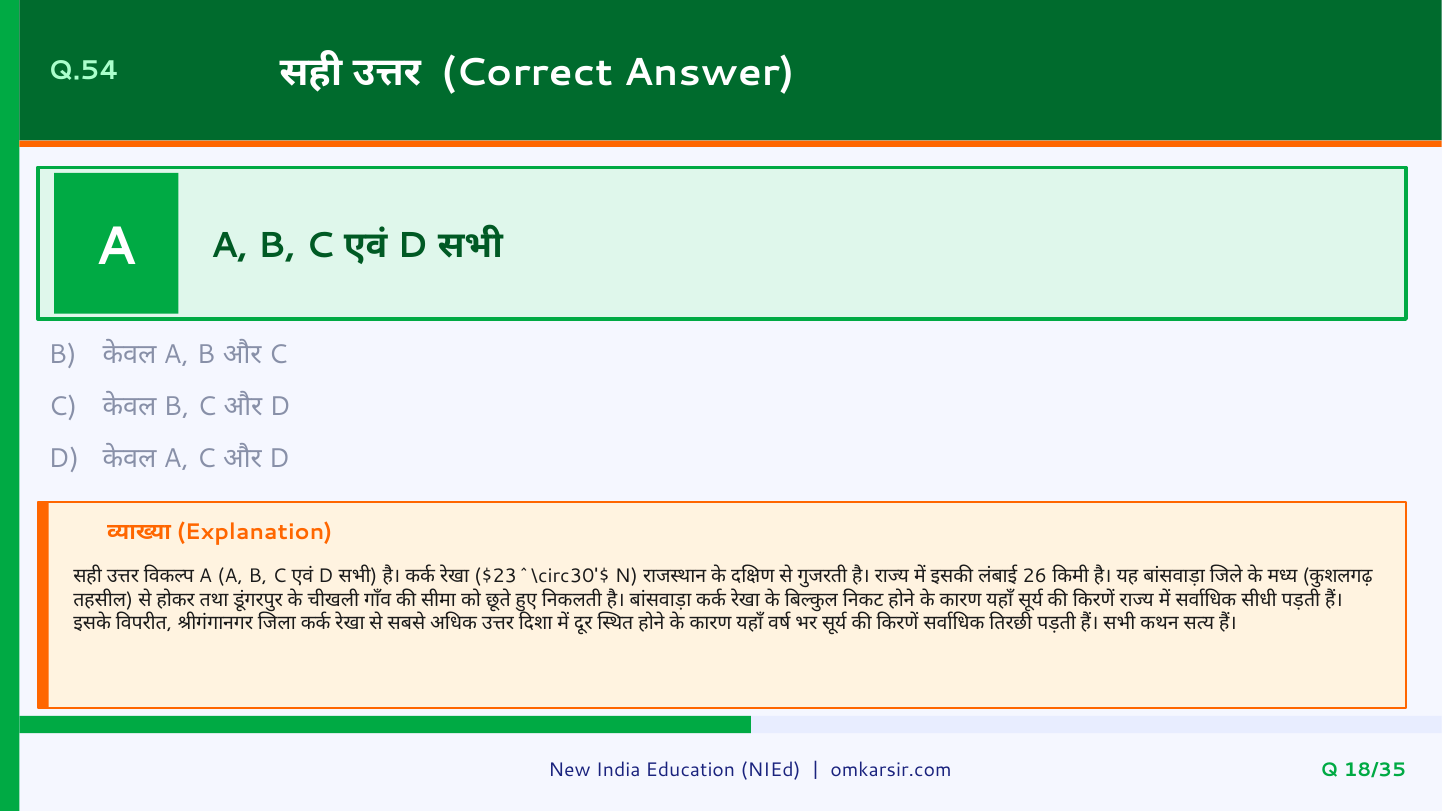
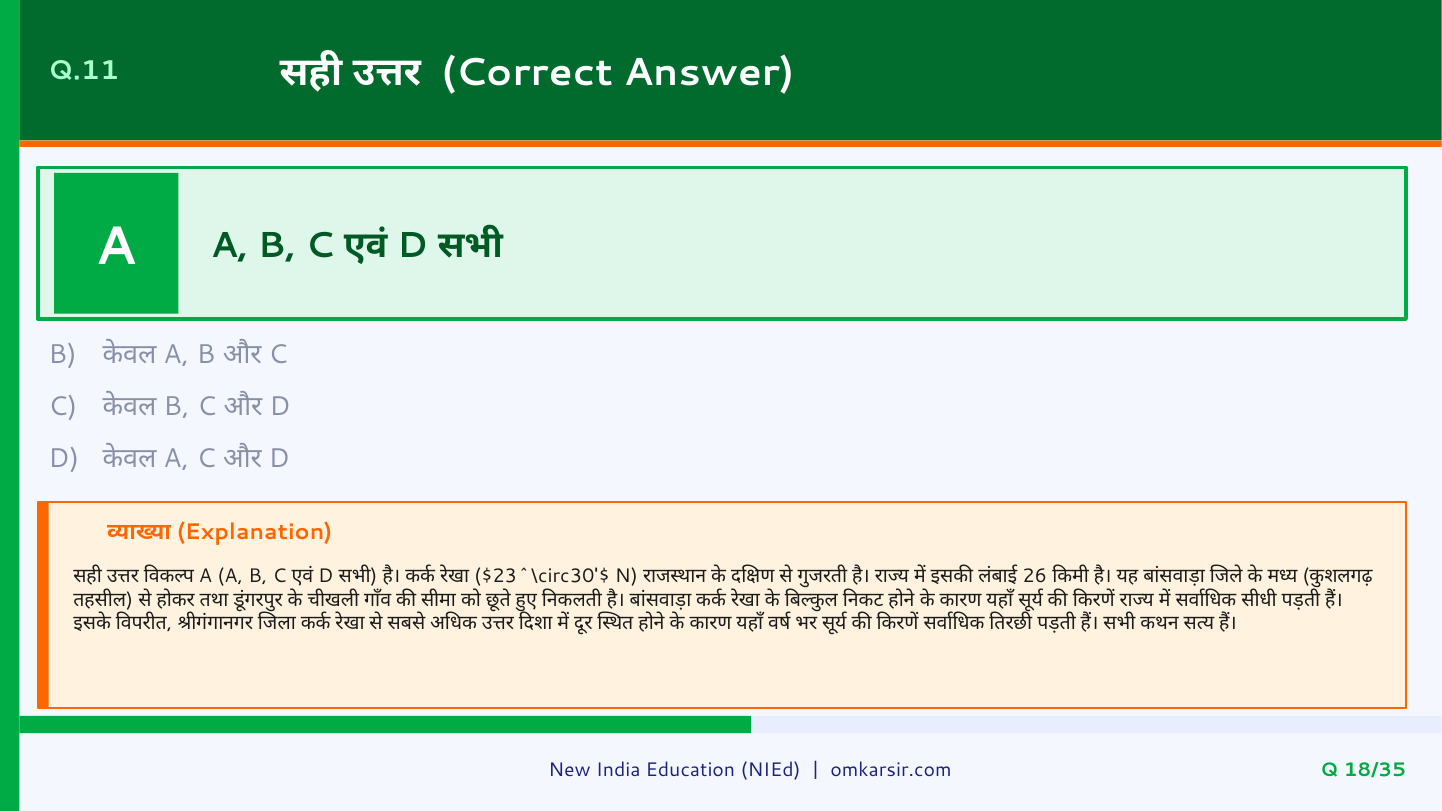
Q.54: Q.54 -> Q.11 (84, 71)
